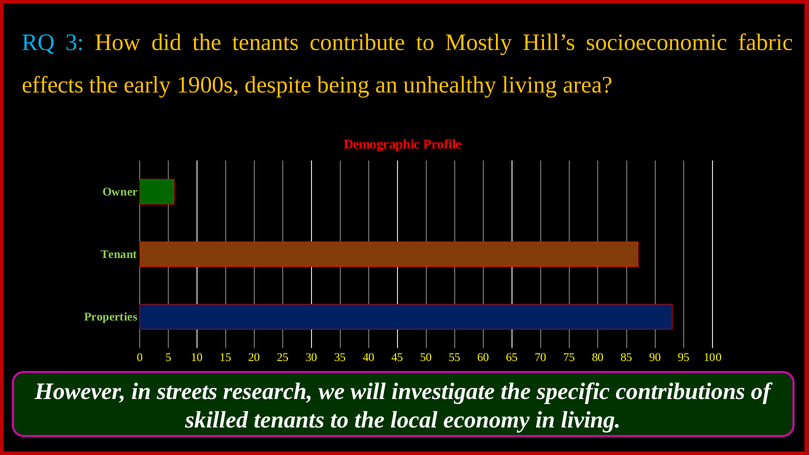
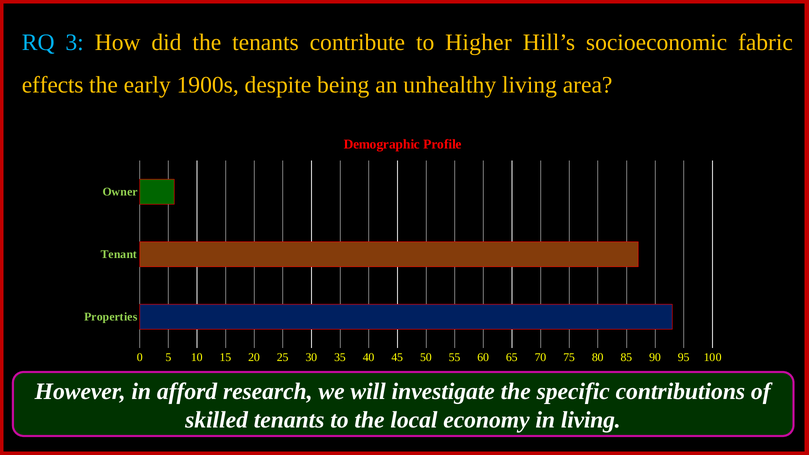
Mostly: Mostly -> Higher (478, 42)
streets: streets -> afford (187, 391)
